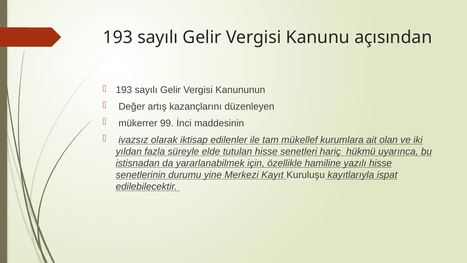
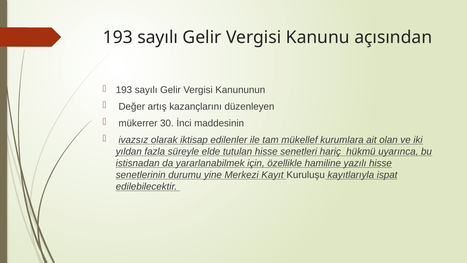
99: 99 -> 30 (167, 123)
